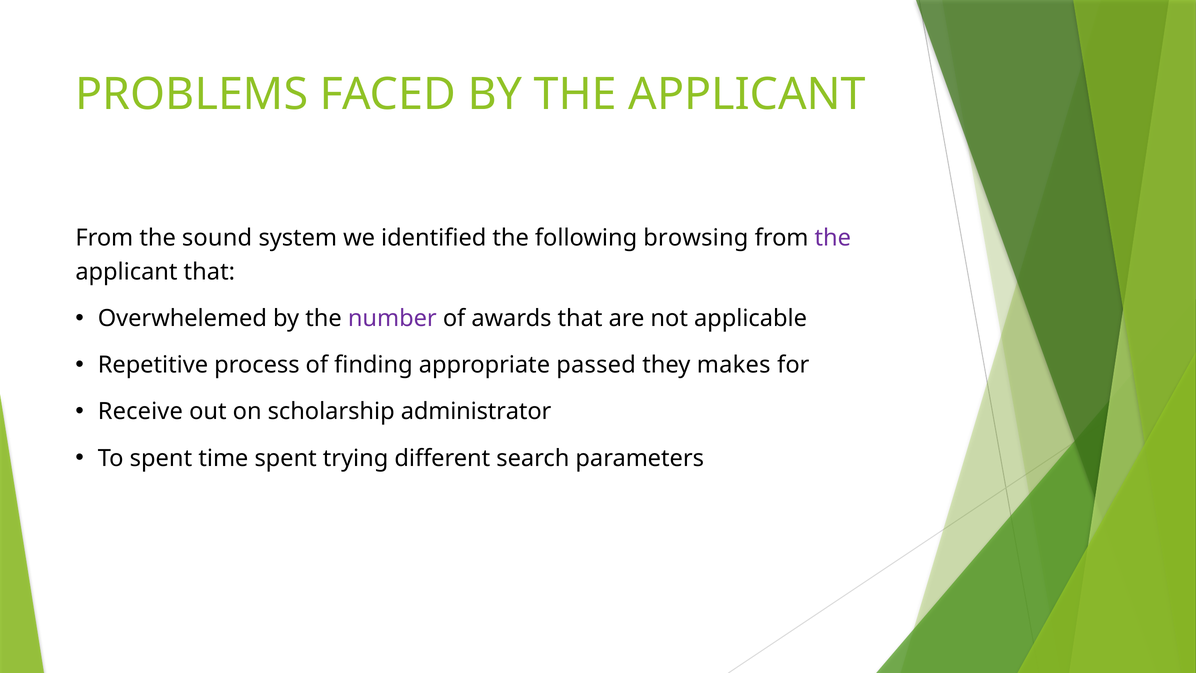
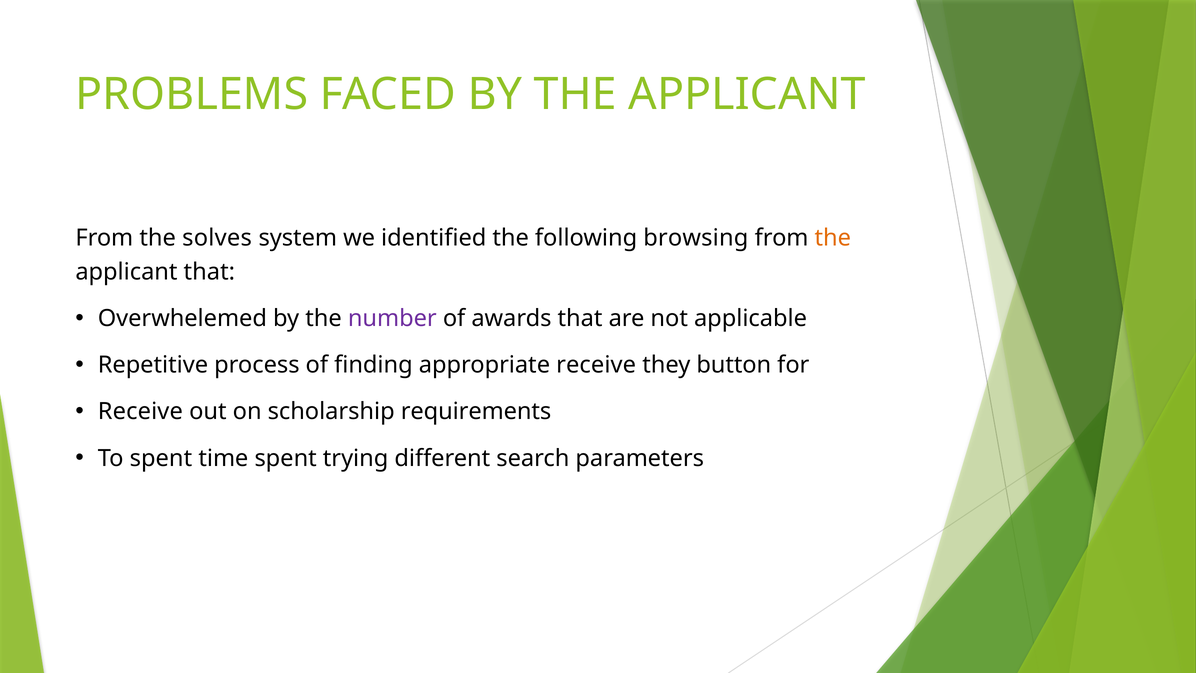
sound: sound -> solves (217, 238)
the colour: purple -> orange (833, 238)
appropriate passed: passed -> receive (596, 365)
makes: makes -> button (734, 365)
administrator: administrator -> requirements (476, 412)
